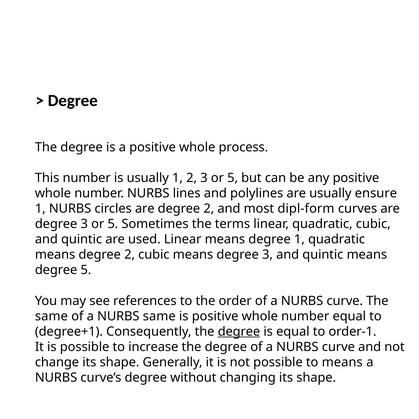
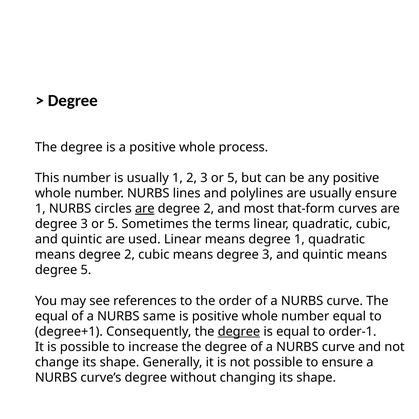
are underline: none -> present (145, 209)
dipl-form: dipl-form -> that-form (306, 209)
same: same -> equal (51, 316)
to means: means -> ensure (342, 362)
